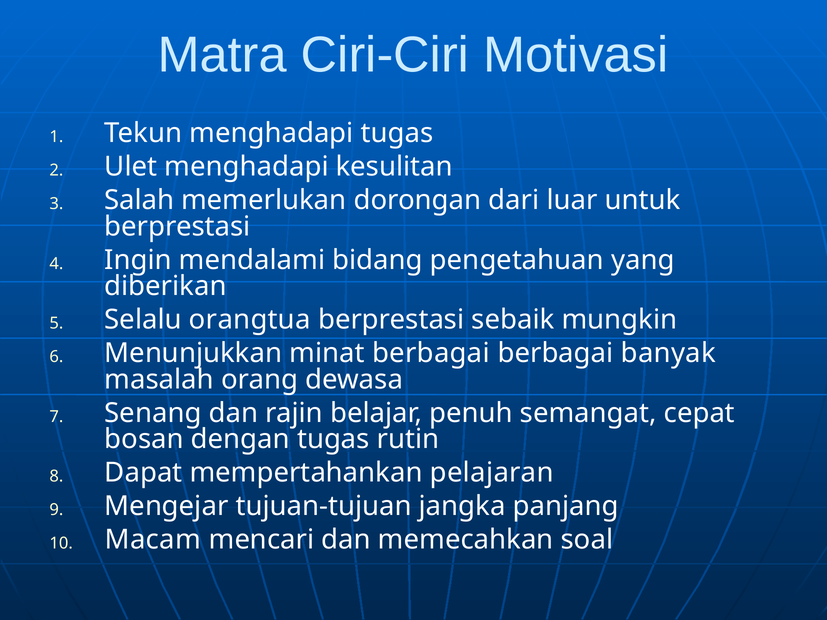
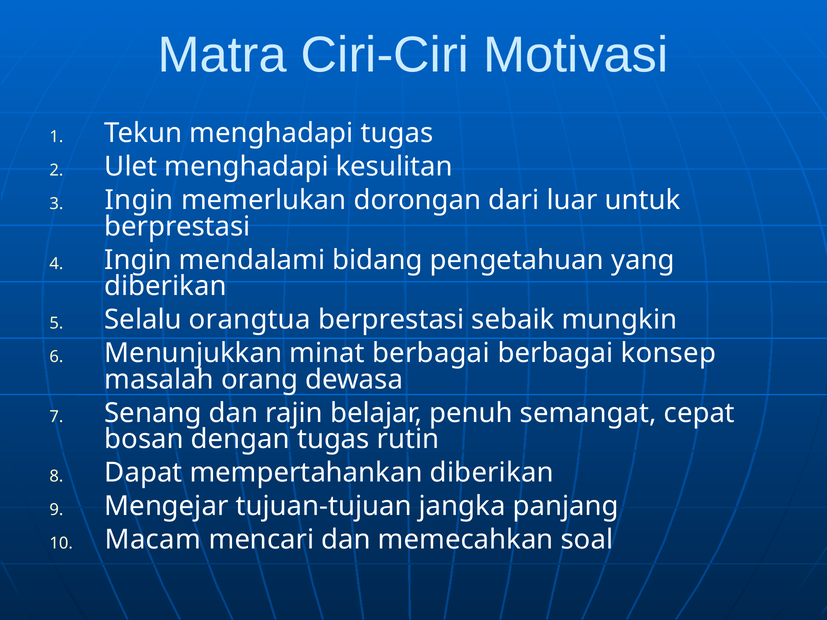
Salah: Salah -> Ingin (139, 200)
banyak: banyak -> konsep (668, 353)
mempertahankan pelajaran: pelajaran -> diberikan (492, 473)
